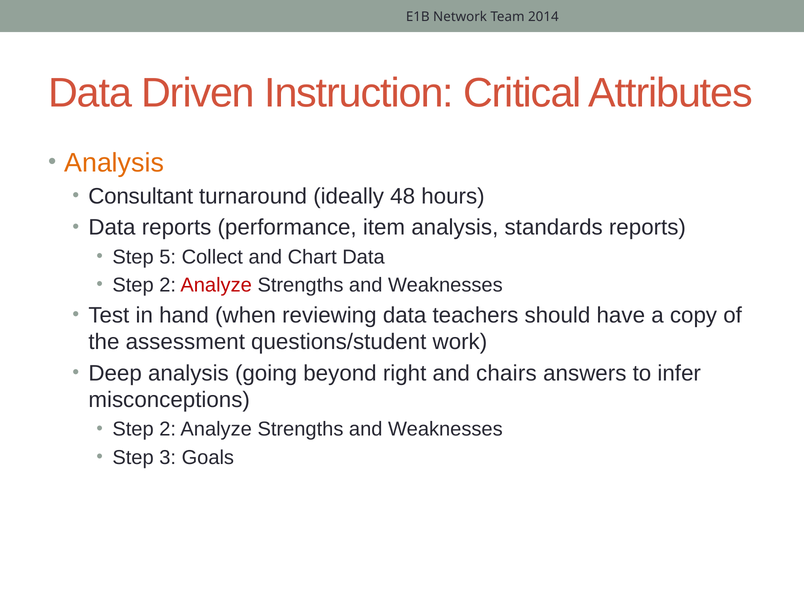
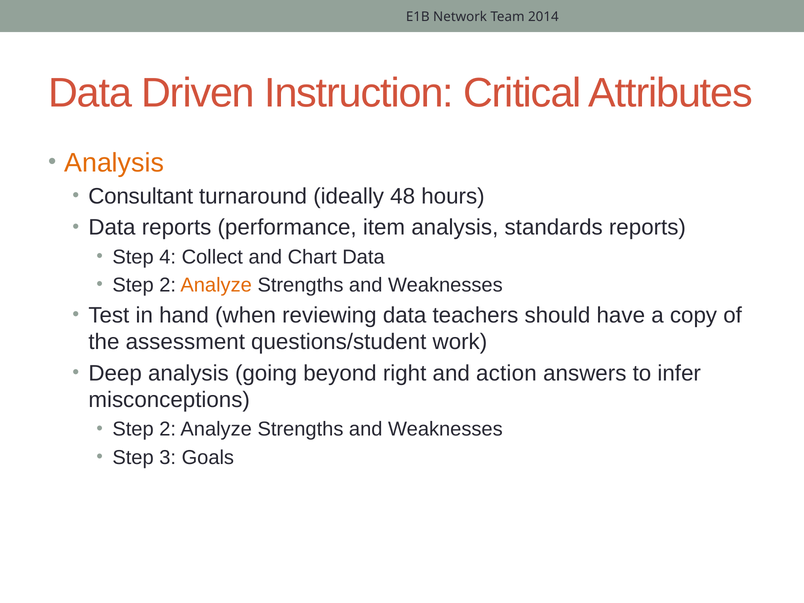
5: 5 -> 4 (168, 257)
Analyze colour: red -> orange (216, 285)
chairs: chairs -> action (506, 373)
